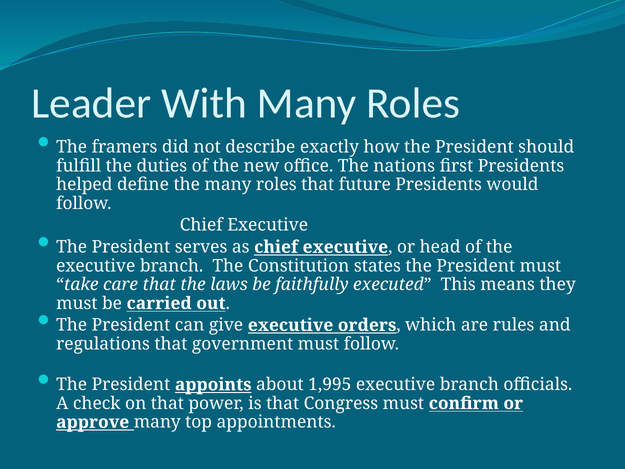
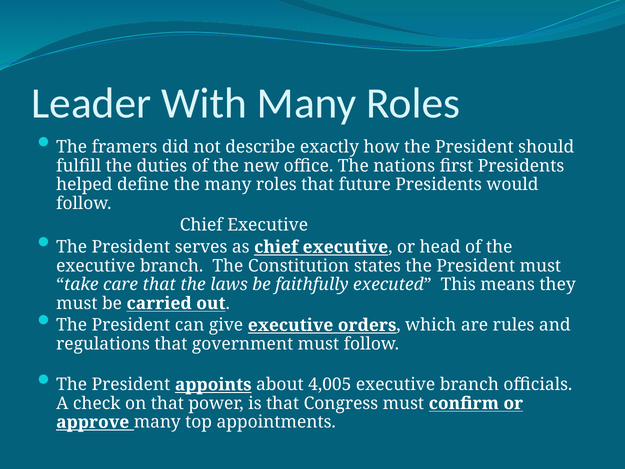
1,995: 1,995 -> 4,005 (330, 384)
